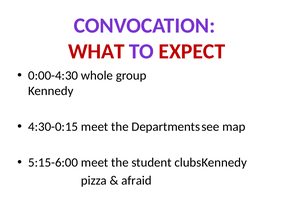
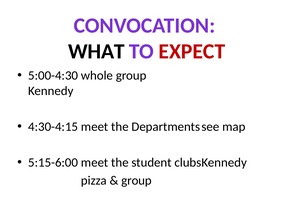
WHAT colour: red -> black (96, 52)
0:00-4:30: 0:00-4:30 -> 5:00-4:30 (53, 76)
4:30-0:15: 4:30-0:15 -> 4:30-4:15 (53, 127)
afraid: afraid -> group (136, 181)
